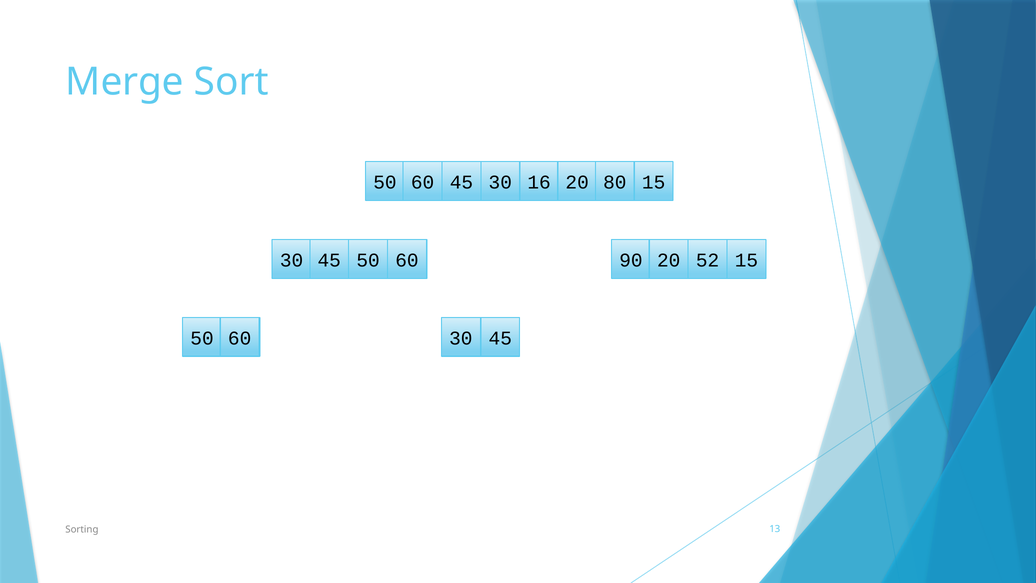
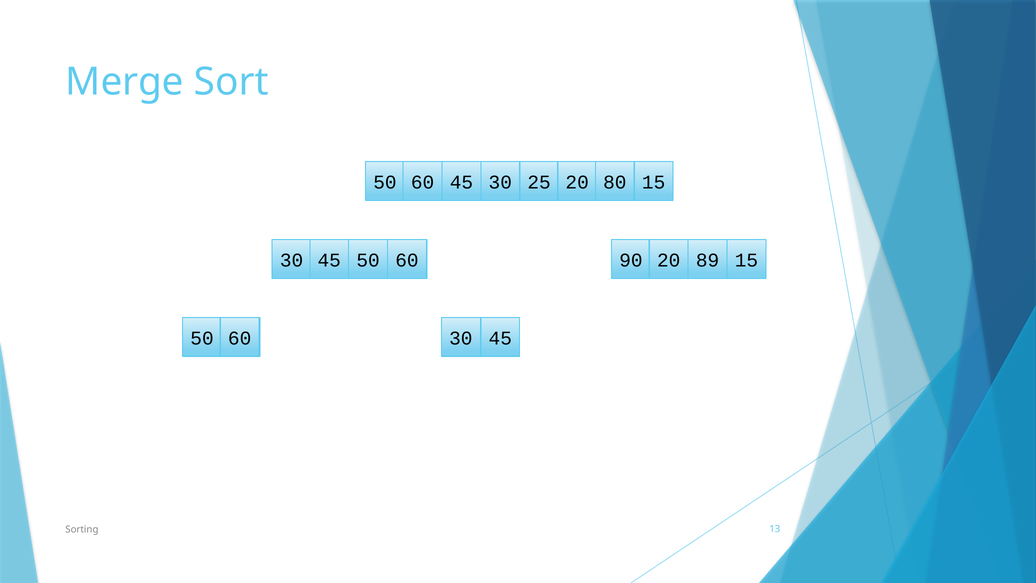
16: 16 -> 25 (539, 182)
52: 52 -> 89 (708, 260)
